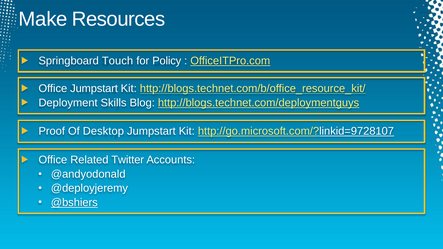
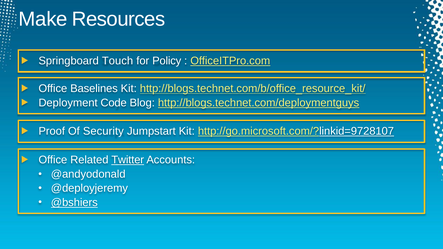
Office Jumpstart: Jumpstart -> Baselines (94, 89)
Skills: Skills -> Code (114, 103)
Desktop: Desktop -> Security (103, 131)
Twitter underline: none -> present (128, 160)
